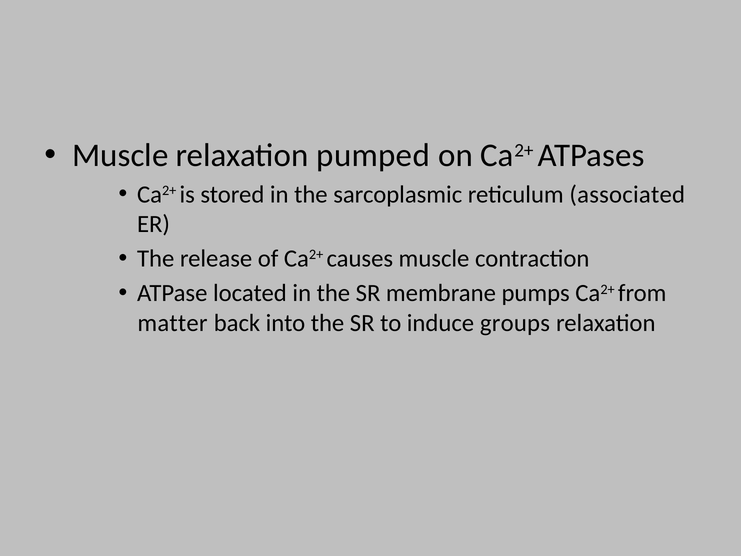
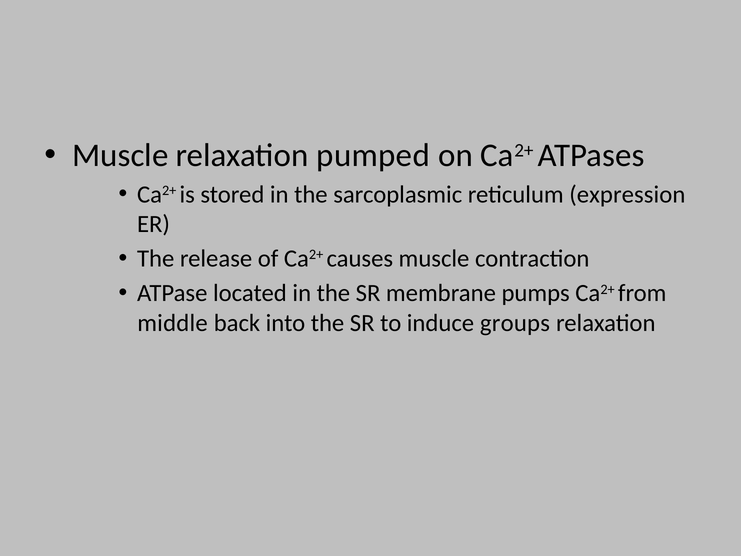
associated: associated -> expression (627, 194)
matter: matter -> middle (173, 323)
